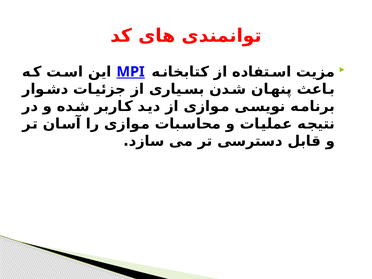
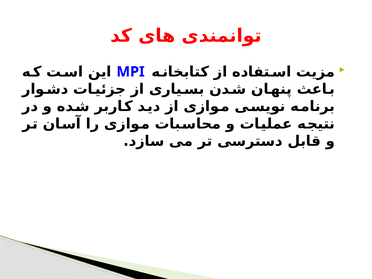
MPI underline: present -> none (131, 72)
